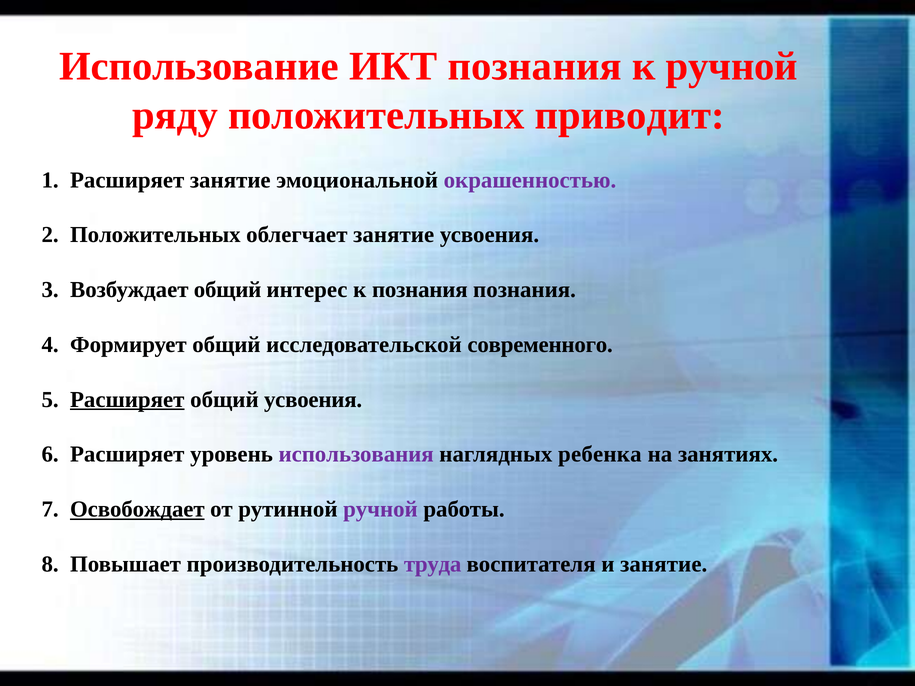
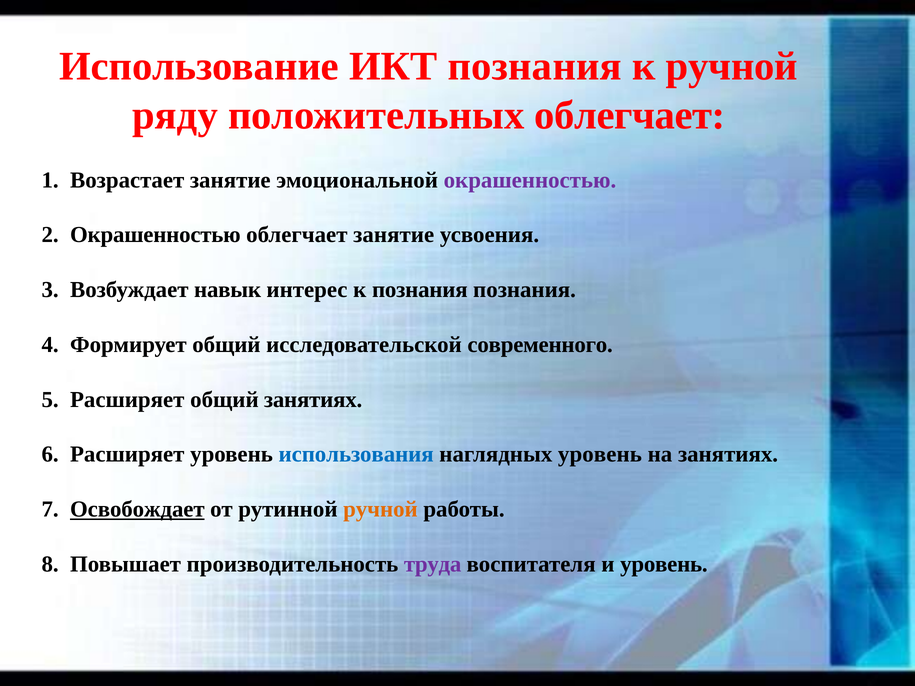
положительных приводит: приводит -> облегчает (630, 115)
1 Расширяет: Расширяет -> Возрастает (127, 180)
2 Положительных: Положительных -> Окрашенностью (155, 235)
Возбуждает общий: общий -> навык (228, 290)
Расширяет underline: present -> none (127, 400)
общий усвоения: усвоения -> занятиях (313, 400)
использования colour: purple -> blue (356, 455)
наглядных ребенка: ребенка -> уровень (600, 455)
ручной colour: purple -> orange (380, 509)
и занятие: занятие -> уровень (664, 564)
